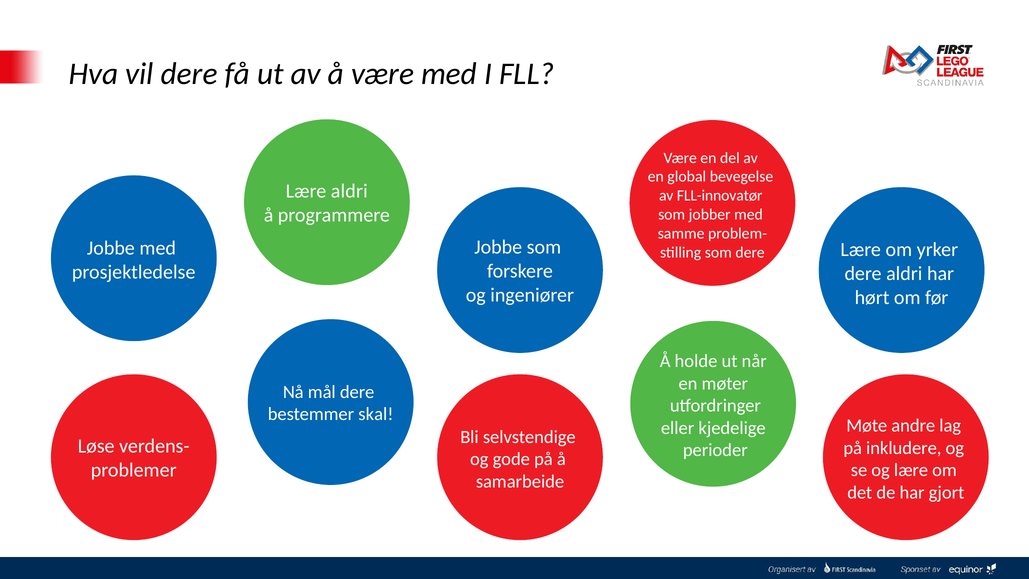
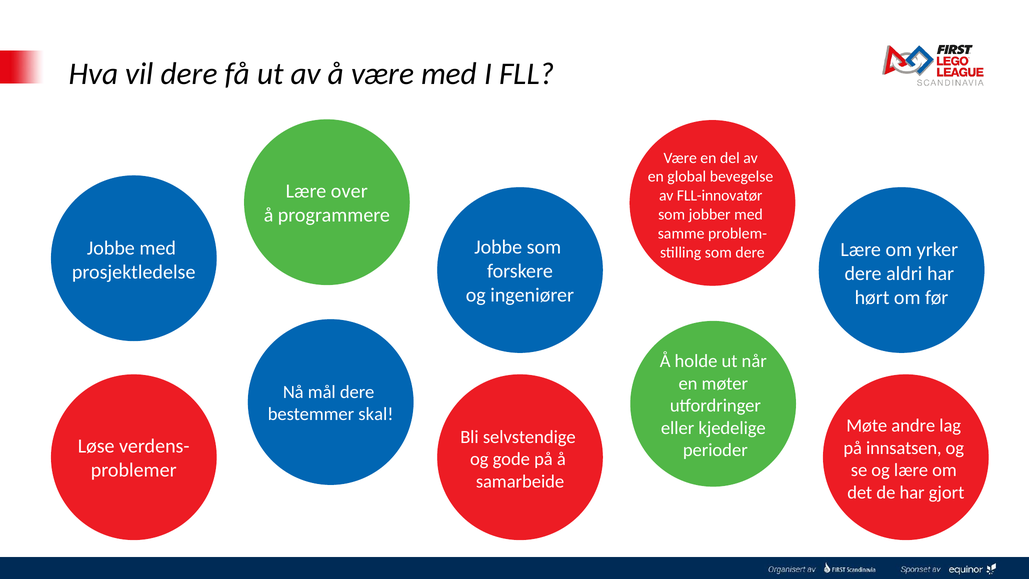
Lære aldri: aldri -> over (349, 191)
inkludere: inkludere -> innsatsen (904, 448)
